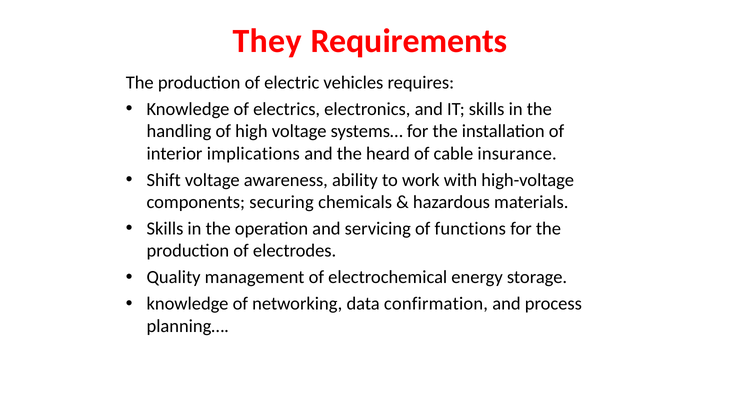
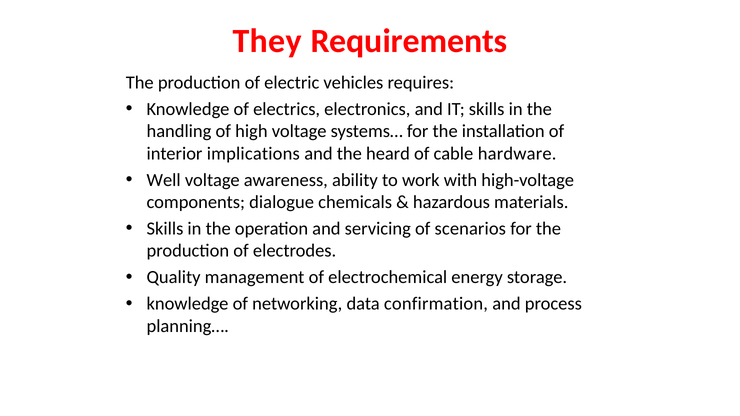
insurance: insurance -> hardware (517, 154)
Shift: Shift -> Well (164, 180)
securing: securing -> dialogue (282, 202)
functions: functions -> scenarios (470, 229)
